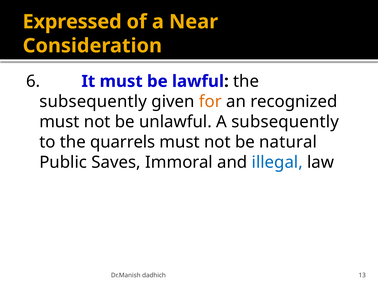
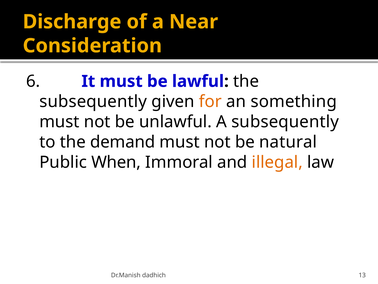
Expressed: Expressed -> Discharge (72, 22)
recognized: recognized -> something (294, 101)
quarrels: quarrels -> demand (123, 142)
Saves: Saves -> When (116, 162)
illegal colour: blue -> orange (277, 162)
